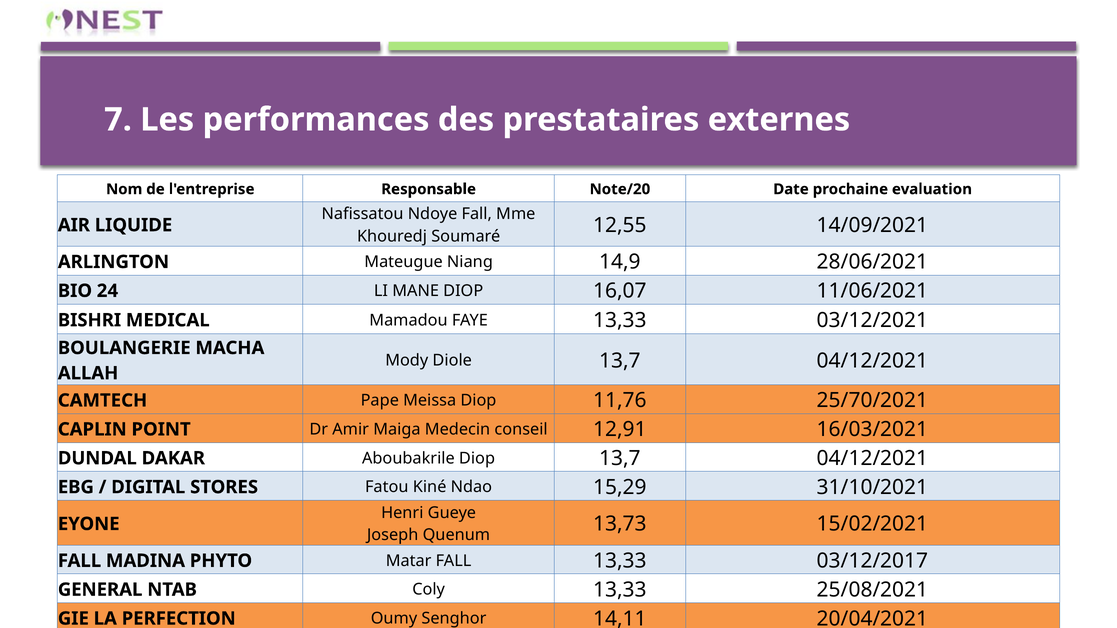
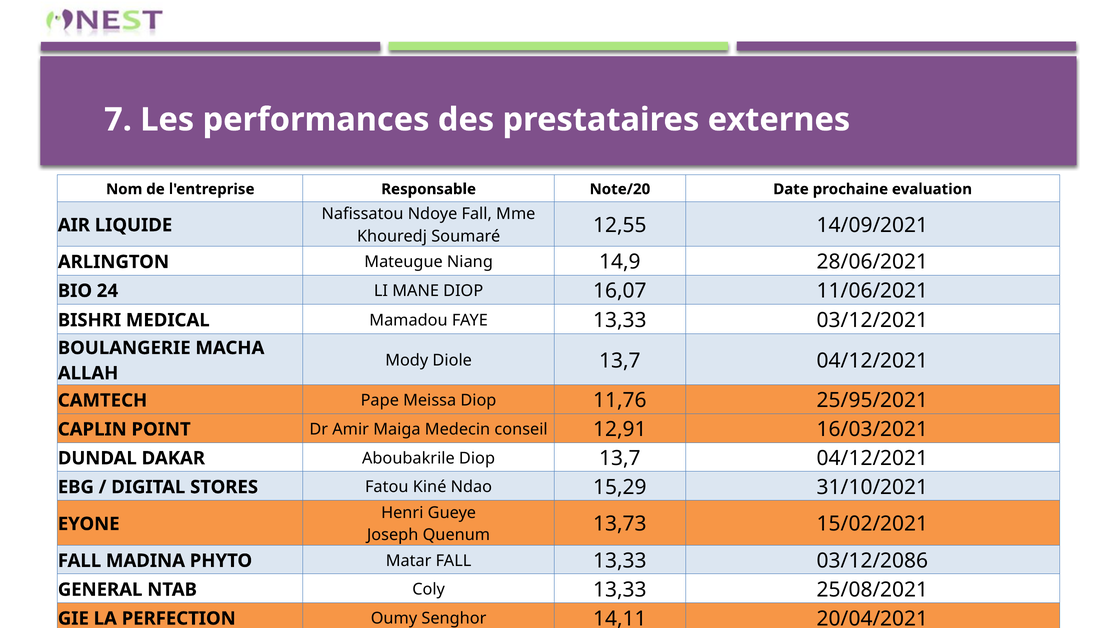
25/70/2021: 25/70/2021 -> 25/95/2021 (873, 401)
03/12/2017: 03/12/2017 -> 03/12/2086 (873, 561)
